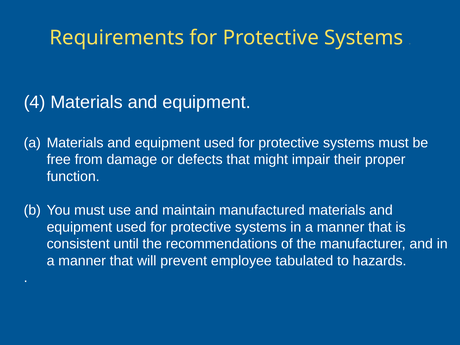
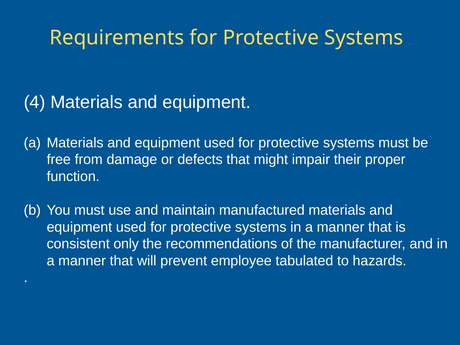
until: until -> only (126, 244)
